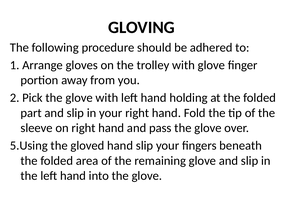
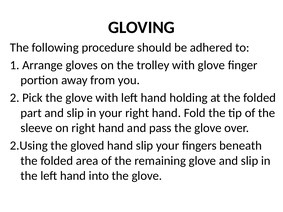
5.Using: 5.Using -> 2.Using (29, 146)
